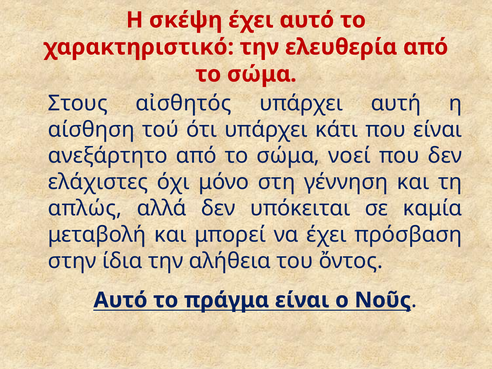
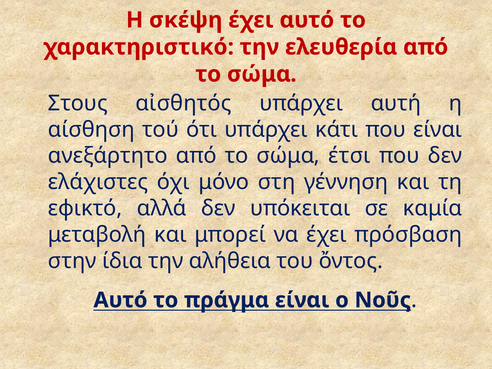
νοεί: νοεί -> έτσι (349, 156)
απλώς: απλώς -> εφικτό (85, 208)
